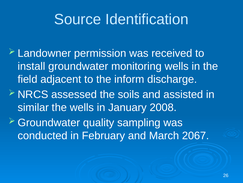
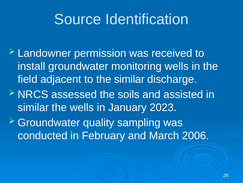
the inform: inform -> similar (129, 79)
2008: 2008 -> 2023 (163, 107)
2067: 2067 -> 2006 (196, 135)
